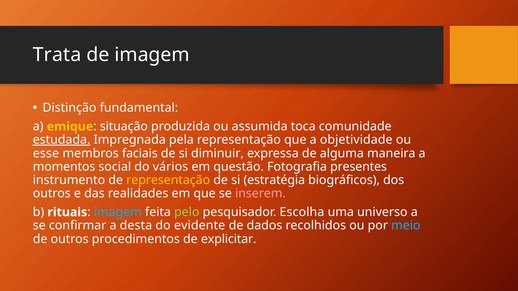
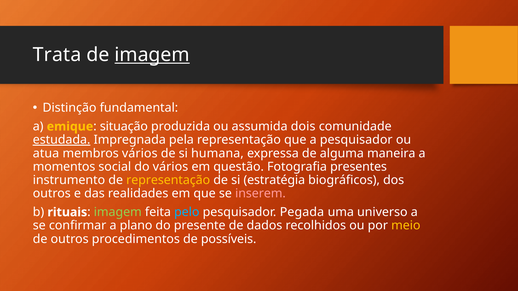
imagem underline: none -> present (152, 55)
toca: toca -> dois (303, 127)
a objetividade: objetividade -> pesquisador (356, 140)
esse: esse -> atua (46, 153)
membros faciais: faciais -> vários (140, 153)
diminuir: diminuir -> humana (217, 153)
imagem colour: light blue -> light green (118, 212)
pelo colour: light green -> light blue (187, 212)
Escolha: Escolha -> Pegada (302, 212)
desta: desta -> plano (136, 226)
evidente: evidente -> presente (200, 226)
meio colour: light blue -> yellow (406, 226)
explicitar: explicitar -> possíveis (229, 239)
